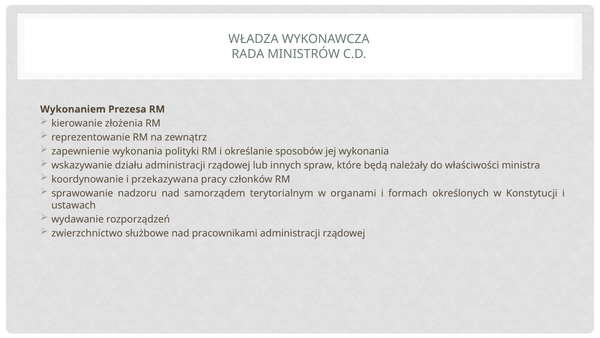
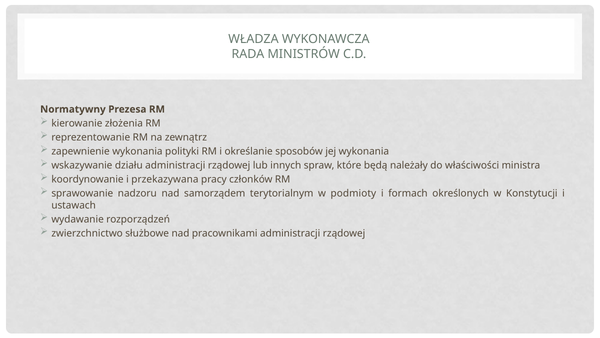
Wykonaniem: Wykonaniem -> Normatywny (73, 109)
organami: organami -> podmioty (353, 193)
